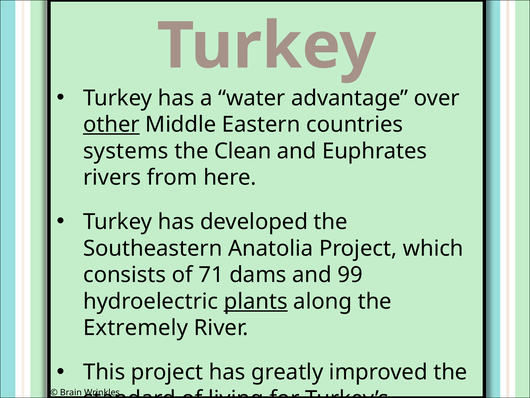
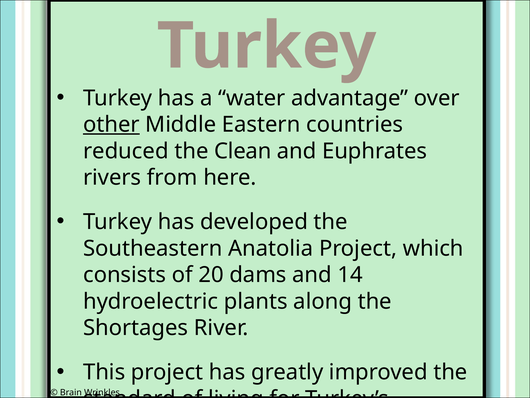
systems: systems -> reduced (126, 151)
71: 71 -> 20 (211, 275)
99: 99 -> 14 (350, 275)
plants underline: present -> none (256, 301)
Extremely: Extremely -> Shortages (136, 328)
